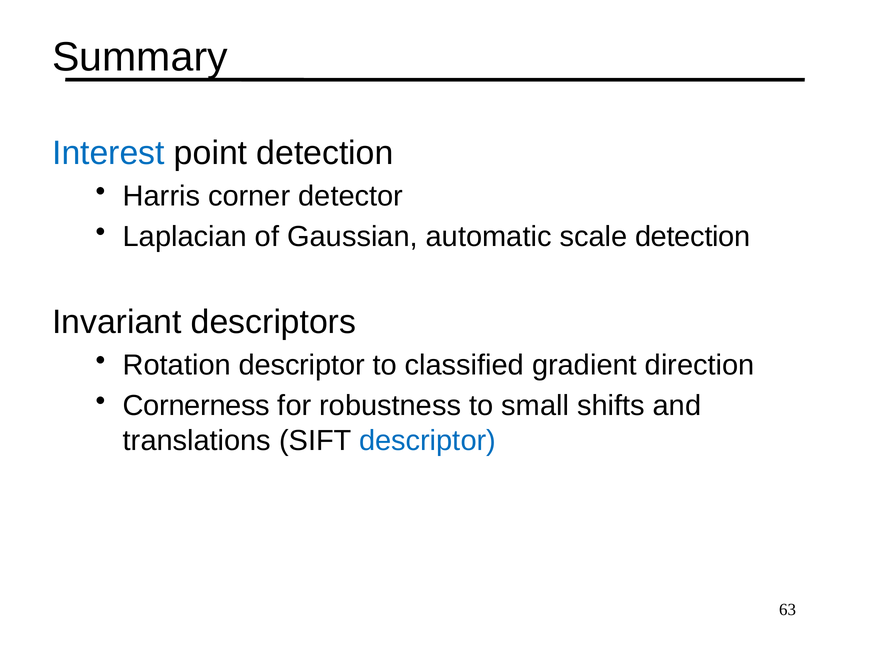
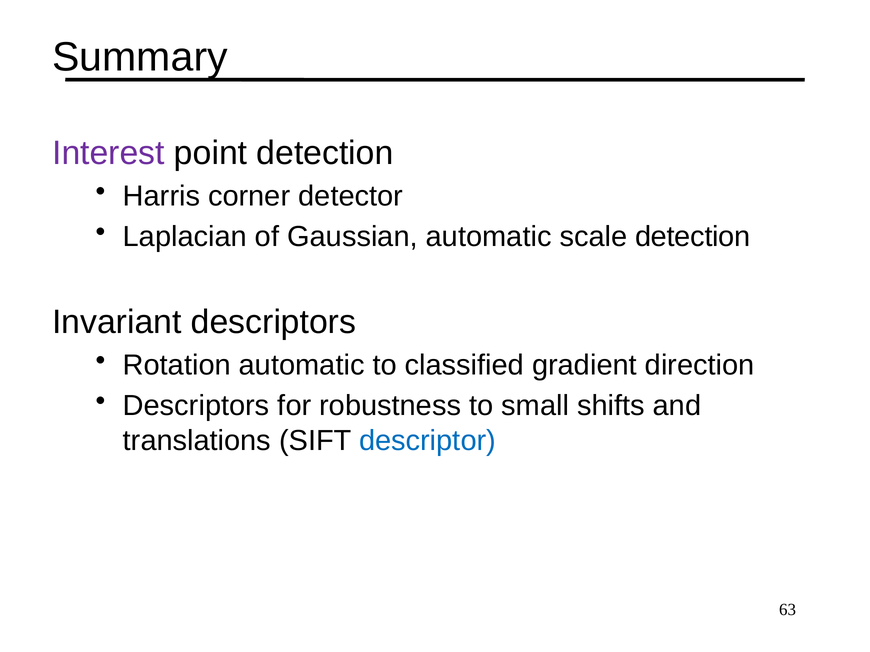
Interest colour: blue -> purple (108, 153)
Rotation descriptor: descriptor -> automatic (302, 365)
Cornerness: Cornerness -> Descriptors (196, 406)
